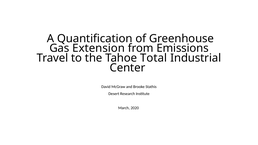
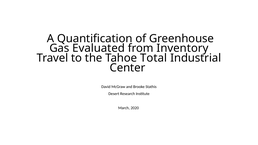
Extension: Extension -> Evaluated (99, 48)
Emissions: Emissions -> Inventory (182, 48)
